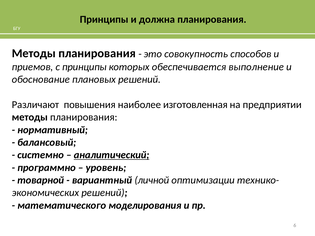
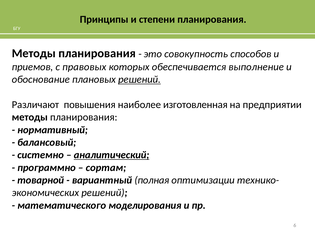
должна: должна -> степени (157, 19)
с принципы: принципы -> правовых (84, 67)
решений underline: none -> present (139, 80)
уровень: уровень -> сортам (106, 168)
личной: личной -> полная (152, 180)
